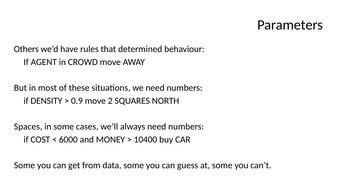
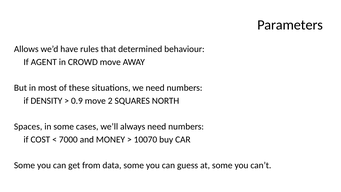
Others: Others -> Allows (26, 49)
6000: 6000 -> 7000 (68, 139)
10400: 10400 -> 10070 (145, 139)
